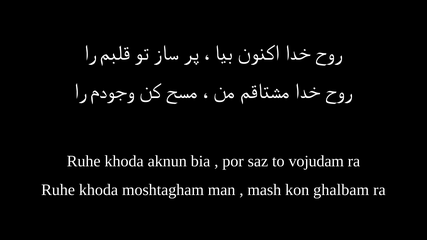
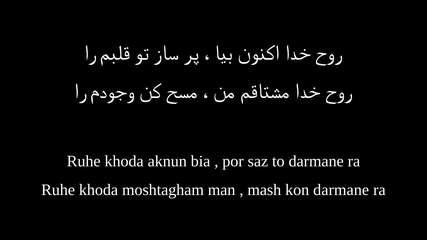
to vojudam: vojudam -> darmane (316, 161)
kon ghalbam: ghalbam -> darmane (341, 190)
